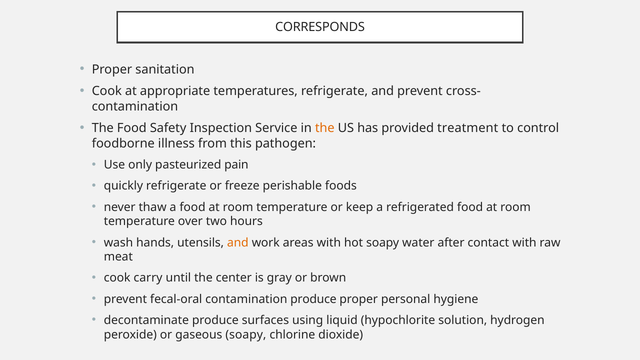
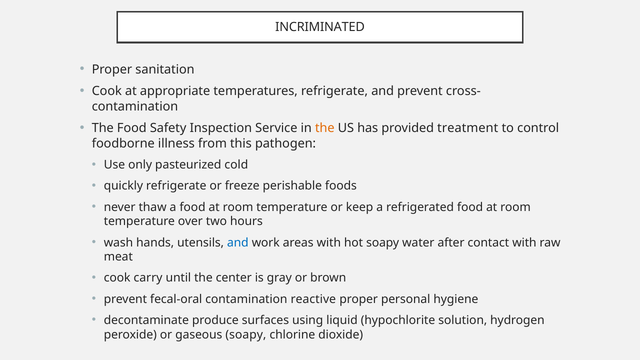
CORRESPONDS: CORRESPONDS -> INCRIMINATED (320, 27)
pain: pain -> cold (236, 165)
and colour: orange -> blue (238, 243)
contamination produce: produce -> reactive (313, 299)
